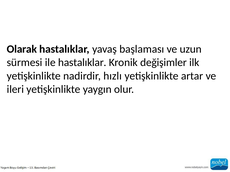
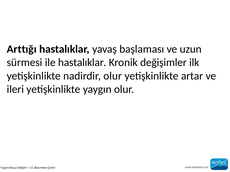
Olarak: Olarak -> Arttığı (22, 49)
nadirdir hızlı: hızlı -> olur (113, 76)
